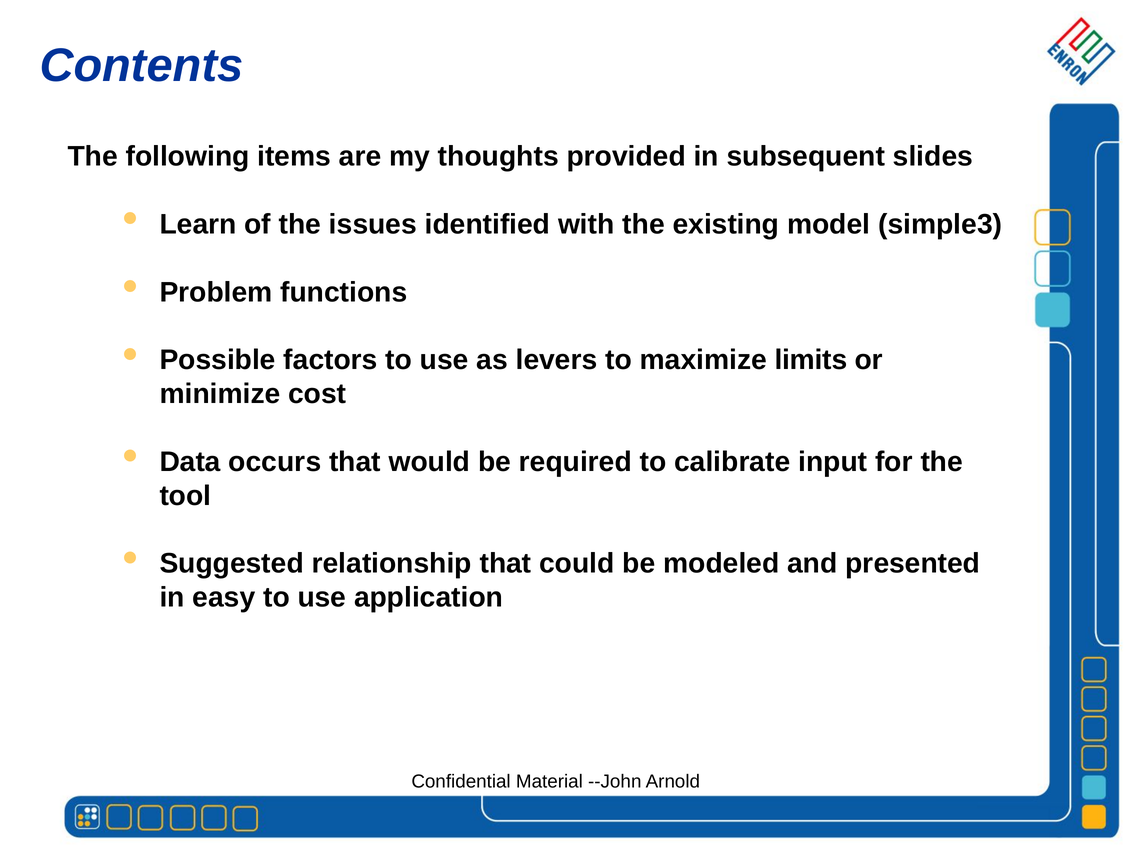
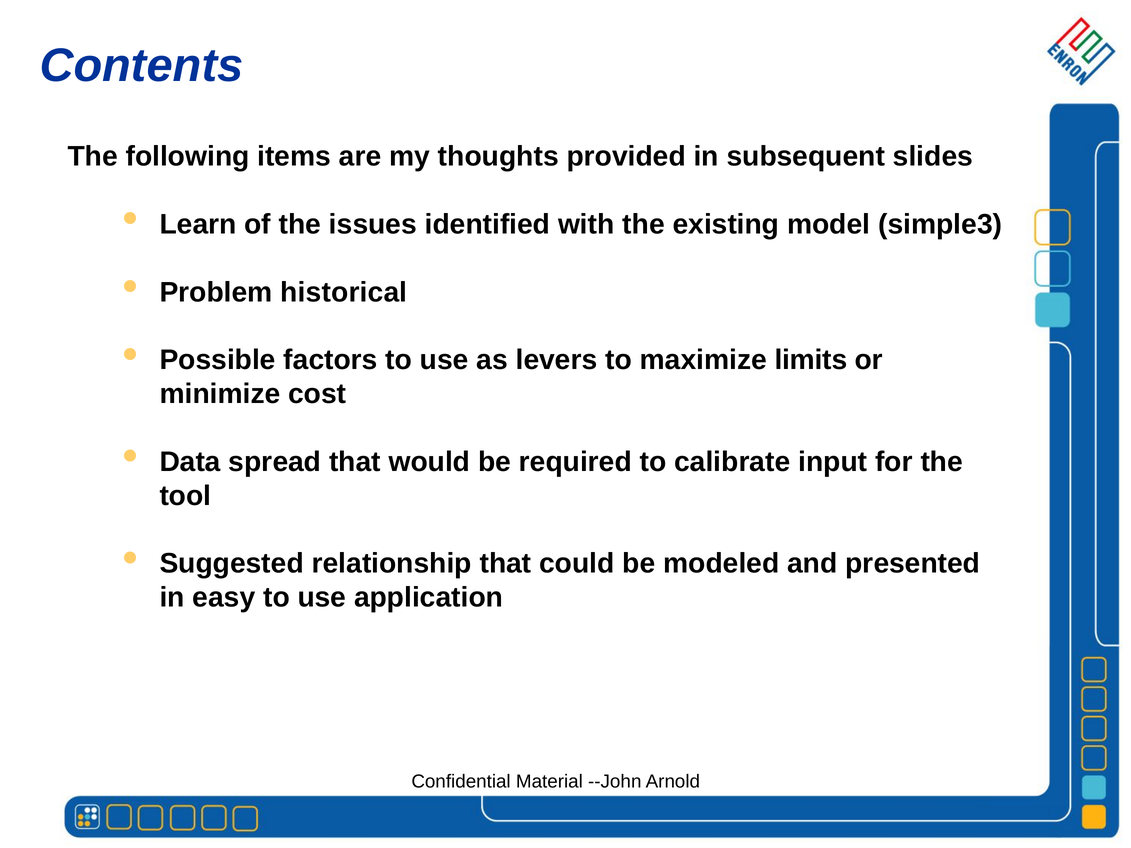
functions: functions -> historical (344, 292)
occurs: occurs -> spread (275, 462)
